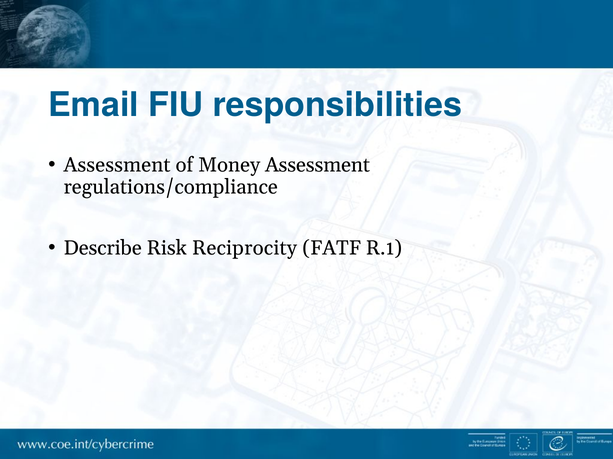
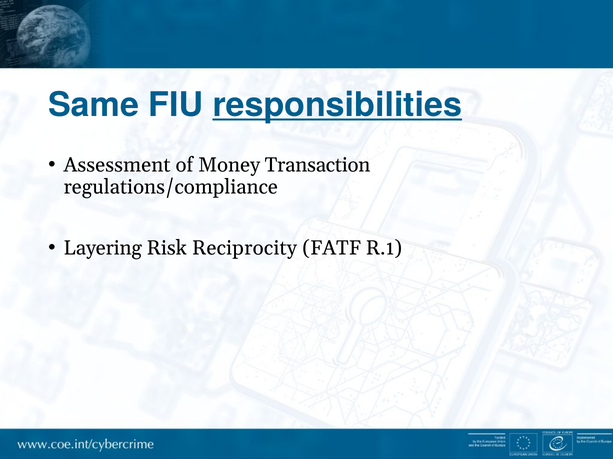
Email: Email -> Same (94, 105)
responsibilities underline: none -> present (337, 105)
Money Assessment: Assessment -> Transaction (318, 165)
Describe: Describe -> Layering (103, 248)
